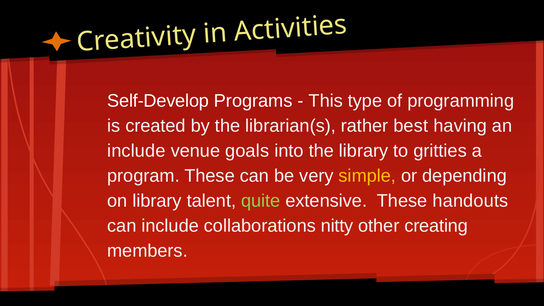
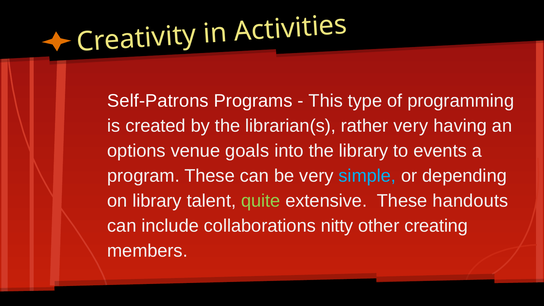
Self-Develop: Self-Develop -> Self-Patrons (158, 101)
rather best: best -> very (411, 126)
include: include -> options (136, 151)
gritties: gritties -> events (440, 151)
simple colour: yellow -> light blue (367, 176)
